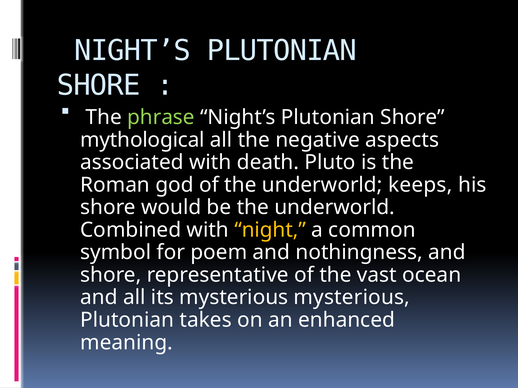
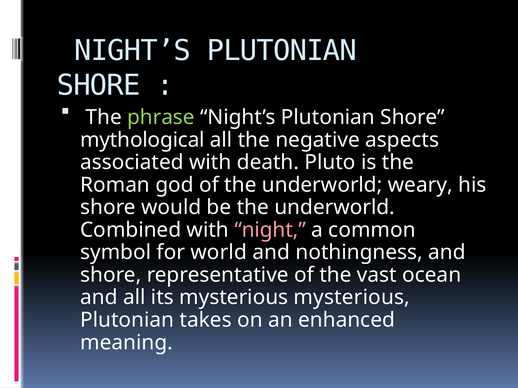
keeps: keeps -> weary (420, 185)
night colour: yellow -> pink (270, 230)
poem: poem -> world (219, 253)
